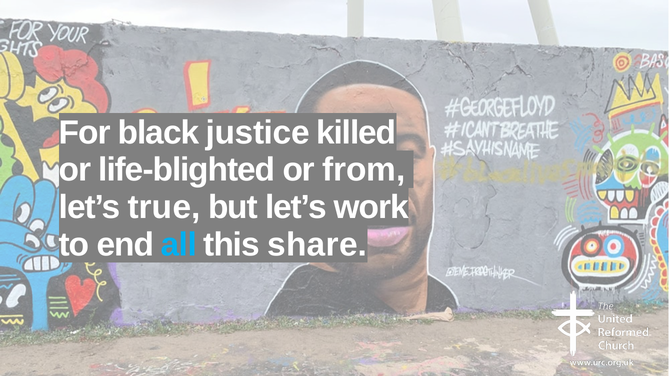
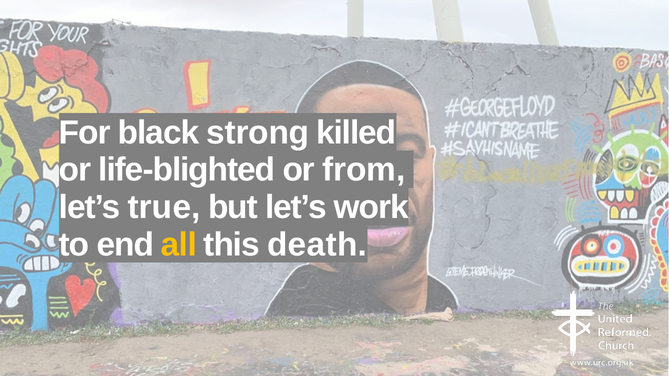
justice: justice -> strong (258, 133)
all colour: light blue -> yellow (179, 245)
share: share -> death (317, 245)
